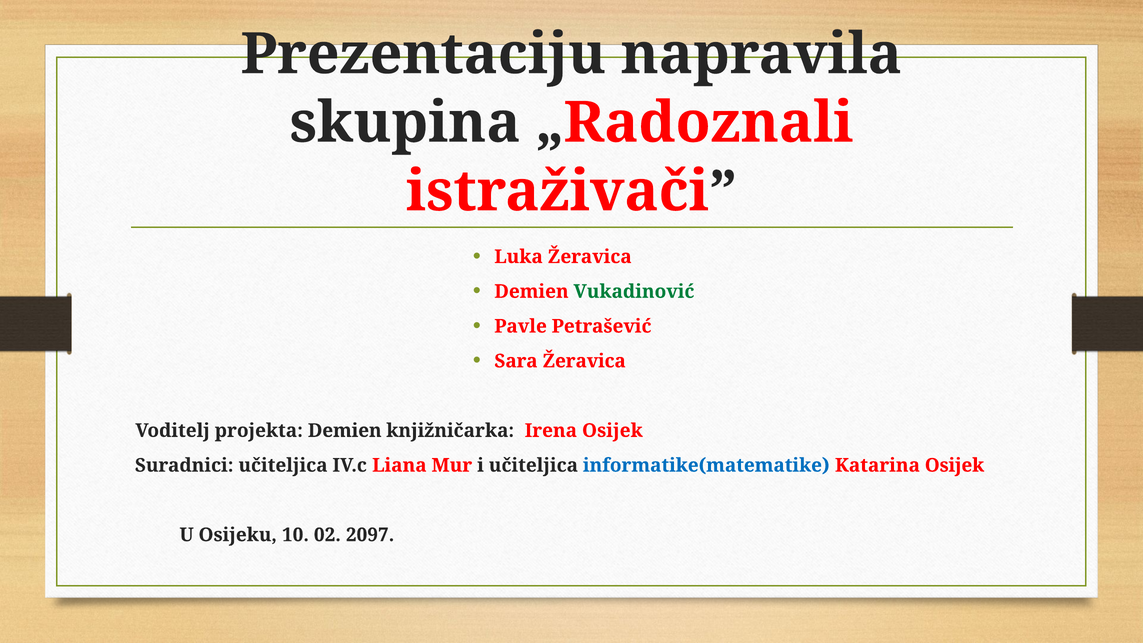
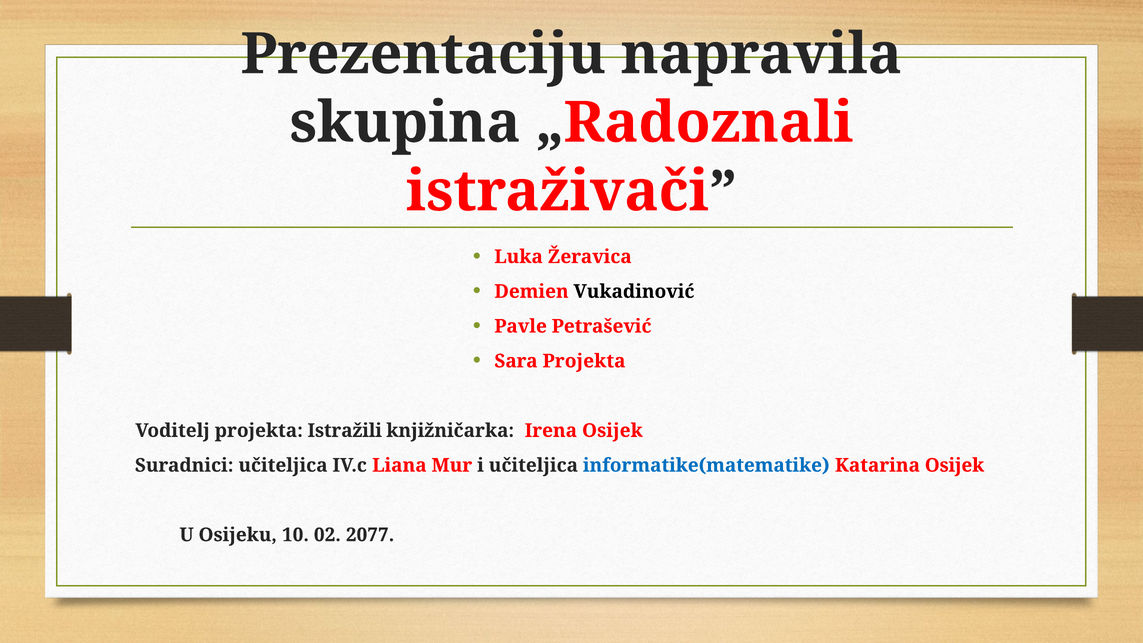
Vukadinović colour: green -> black (634, 292)
Sara Žeravica: Žeravica -> Projekta (584, 361)
projekta Demien: Demien -> Istražili (345, 431)
2097: 2097 -> 2077 (370, 535)
